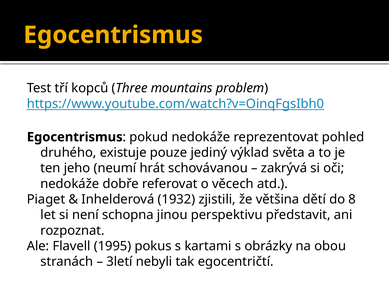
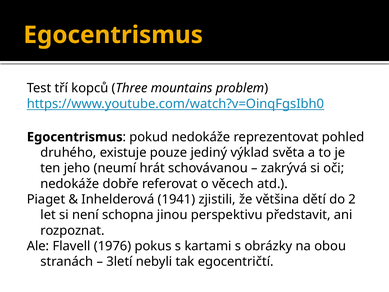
1932: 1932 -> 1941 (176, 199)
8: 8 -> 2 (352, 199)
1995: 1995 -> 1976 (113, 246)
